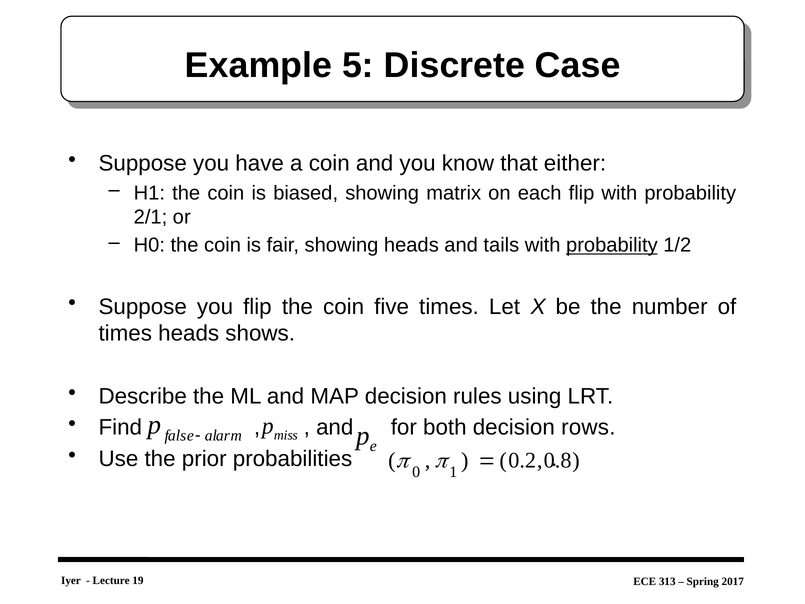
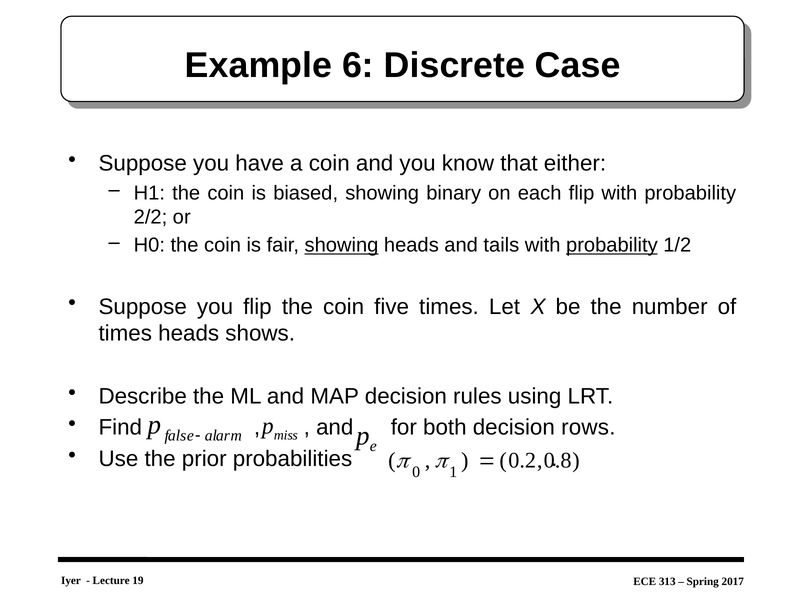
5: 5 -> 6 (358, 66)
matrix: matrix -> binary (454, 193)
2/1: 2/1 -> 2/2 (150, 217)
showing underline: none -> present (342, 245)
